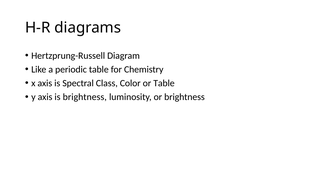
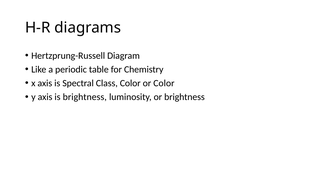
or Table: Table -> Color (164, 83)
